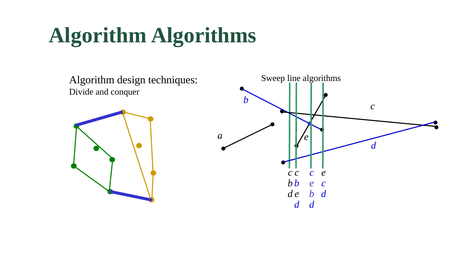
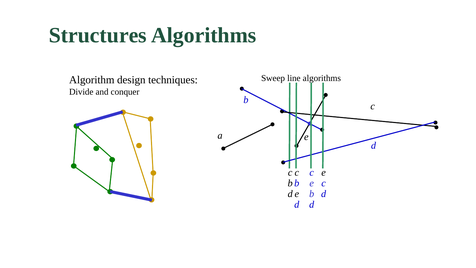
Algorithm: Algorithm -> Structures (98, 35)
